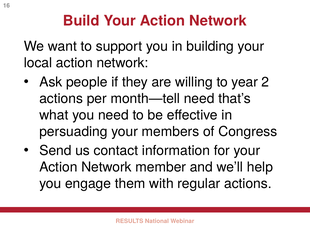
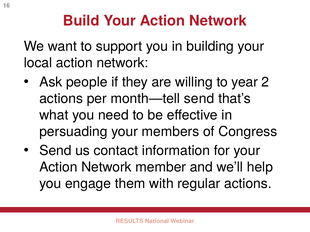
month—tell need: need -> send (199, 99)
